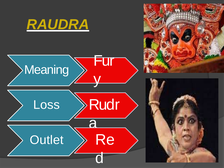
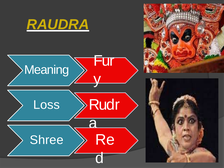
Outlet: Outlet -> Shree (47, 140)
